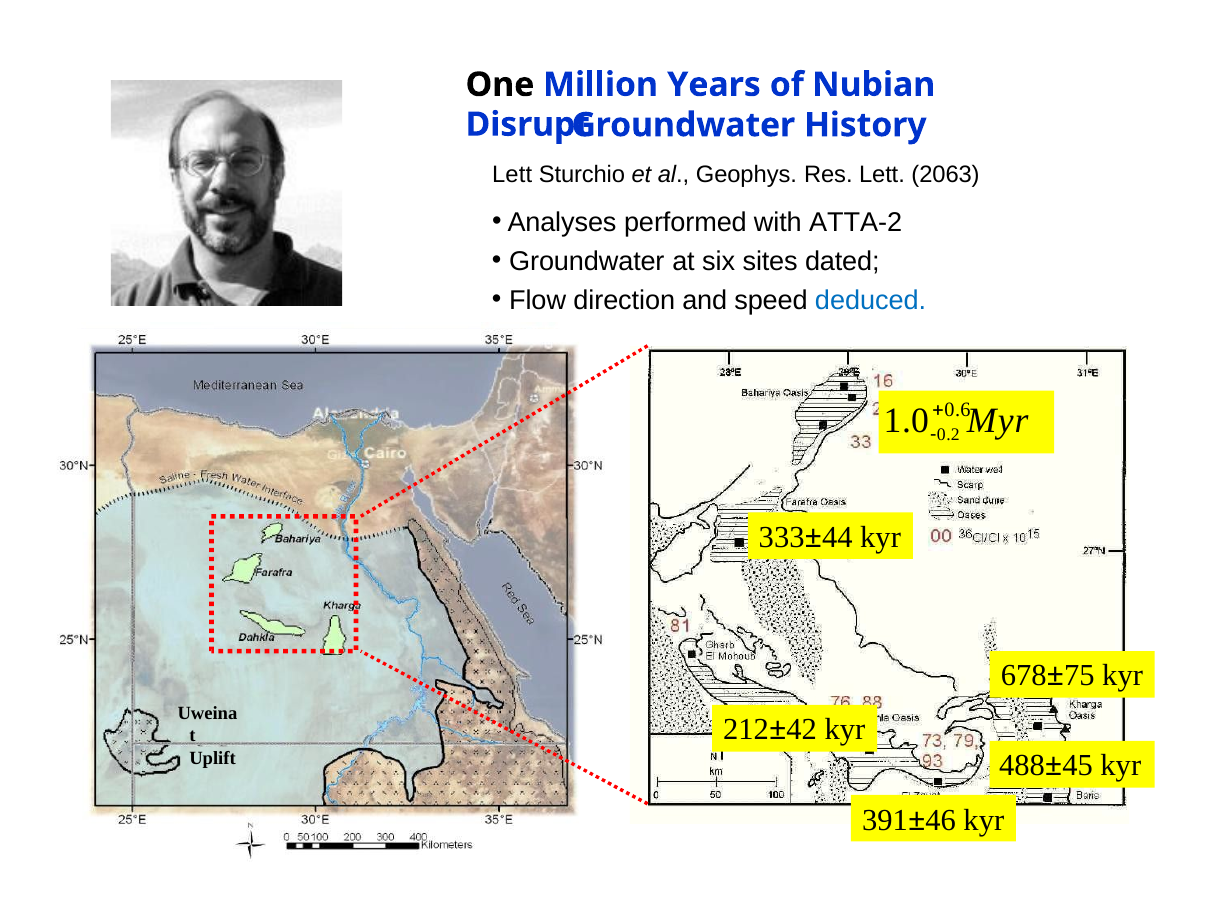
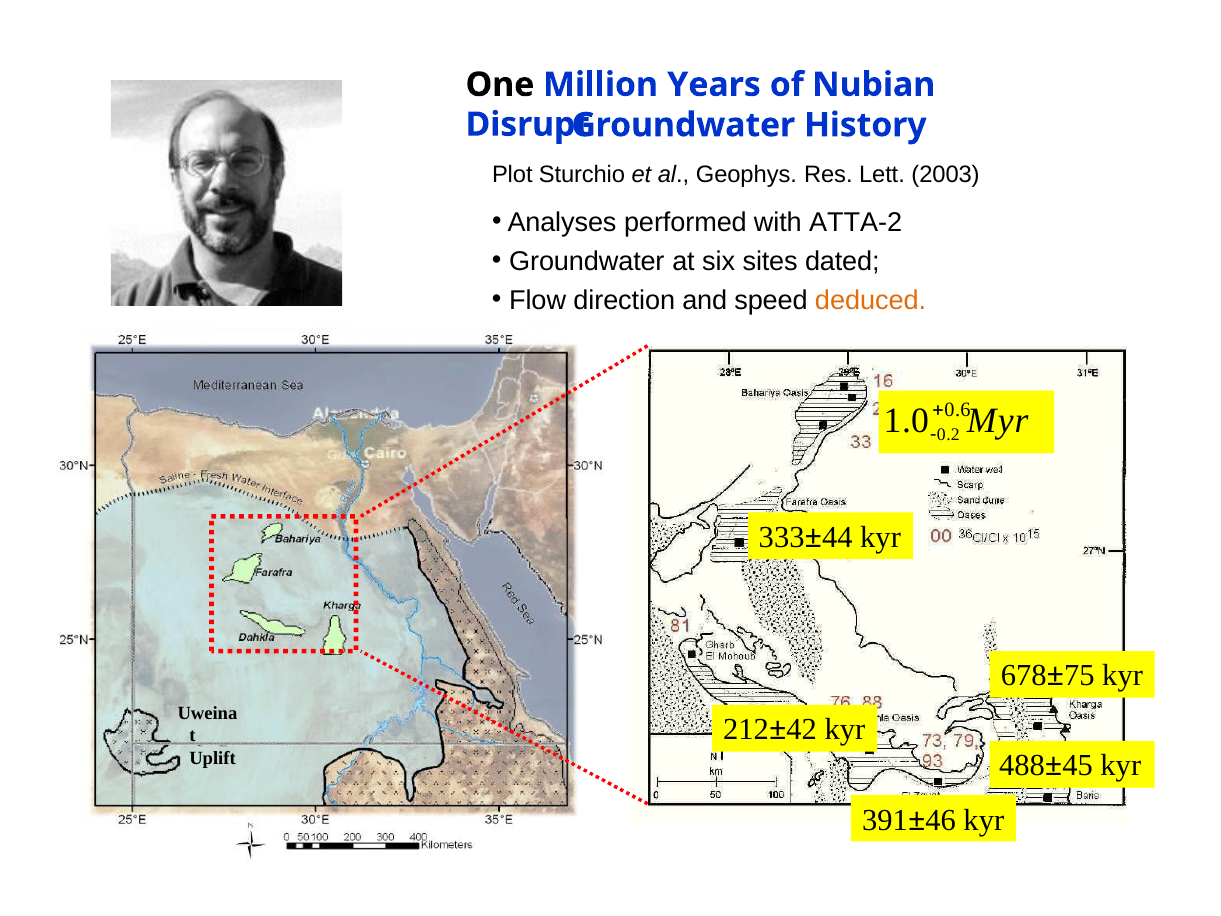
Lett: Lett -> Plot (512, 175)
2063: 2063 -> 2003 (946, 175)
deduced colour: blue -> orange (871, 300)
